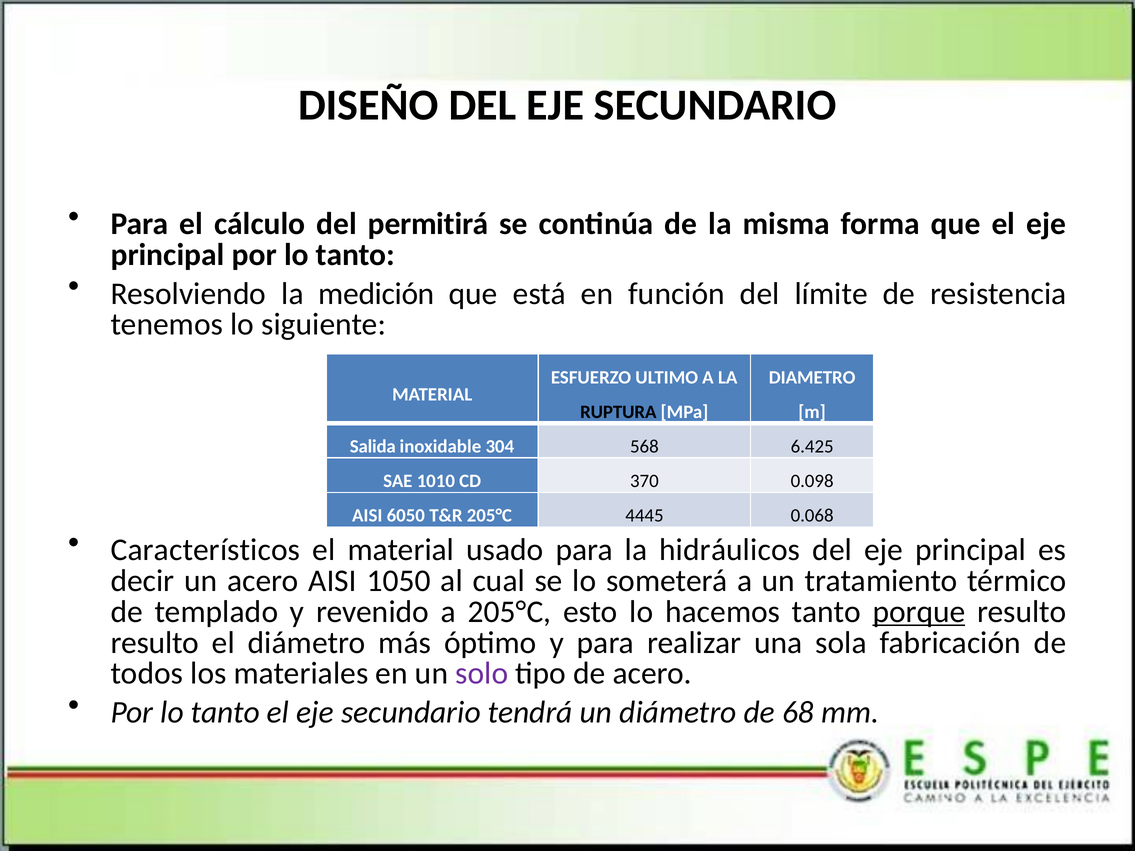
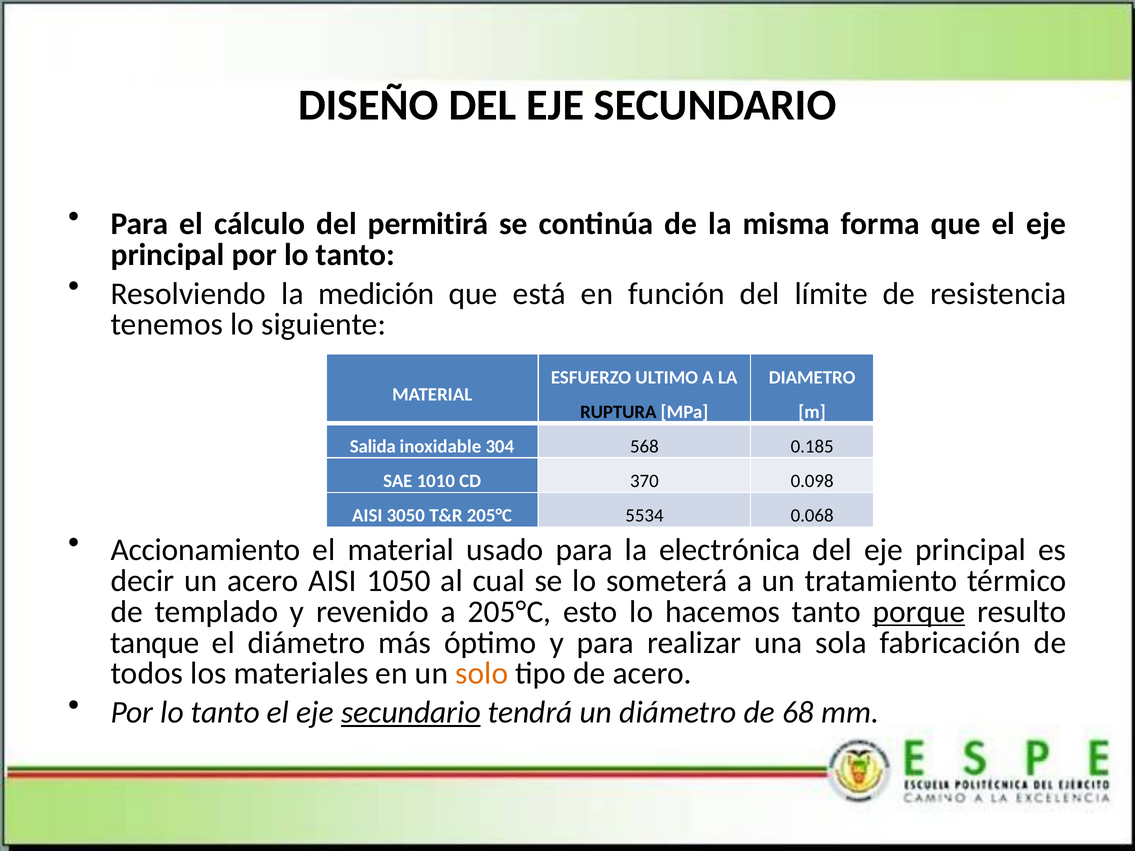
6.425: 6.425 -> 0.185 (812, 447)
6050: 6050 -> 3050 (406, 516)
4445: 4445 -> 5534 (644, 516)
Característicos: Característicos -> Accionamiento (206, 550)
hidráulicos: hidráulicos -> electrónica (730, 550)
resulto: resulto -> tanque (155, 643)
solo colour: purple -> orange (482, 674)
secundario underline: none -> present (411, 713)
